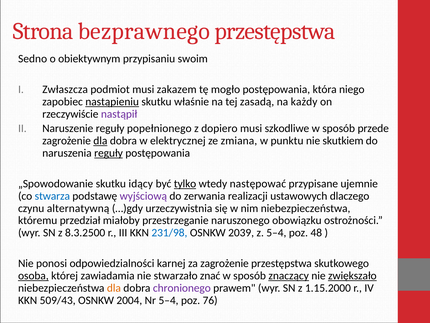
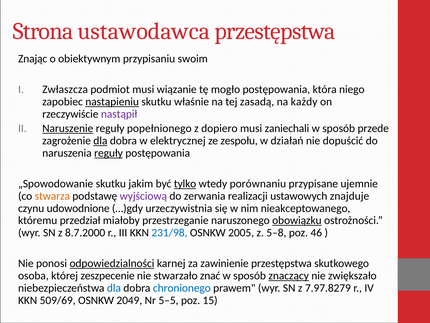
bezprawnego: bezprawnego -> ustawodawca (144, 31)
Sedno: Sedno -> Znając (33, 59)
zakazem: zakazem -> wiązanie (177, 89)
Naruszenie underline: none -> present (68, 128)
szkodliwe: szkodliwe -> zaniechali (287, 128)
zmiana: zmiana -> zespołu (239, 141)
punktu: punktu -> działań (287, 141)
skutkiem: skutkiem -> dopuścić (343, 141)
idący: idący -> jakim (141, 183)
następować: następować -> porównaniu (258, 183)
stwarza colour: blue -> orange (52, 196)
dlaczego: dlaczego -> znajduje (350, 196)
alternatywną: alternatywną -> udowodnione (78, 208)
nim niebezpieczeństwa: niebezpieczeństwa -> nieakceptowanego (306, 208)
obowiązku underline: none -> present (297, 220)
8.3.2500: 8.3.2500 -> 8.7.2000 (85, 232)
2039: 2039 -> 2005 (241, 232)
z 5–4: 5–4 -> 5–8 (276, 232)
48: 48 -> 46 (316, 232)
odpowiedzialności underline: none -> present (112, 263)
za zagrożenie: zagrożenie -> zawinienie (224, 263)
osoba underline: present -> none (33, 275)
zawiadamia: zawiadamia -> zeszpecenie (108, 275)
zwiększało underline: present -> none (352, 275)
dla colour: orange -> blue (114, 288)
chronionego colour: purple -> blue (182, 288)
1.15.2000: 1.15.2000 -> 7.97.8279 (328, 288)
509/43: 509/43 -> 509/69 (58, 300)
2004: 2004 -> 2049 (129, 300)
Nr 5–4: 5–4 -> 5–5 (169, 300)
76: 76 -> 15 (210, 300)
